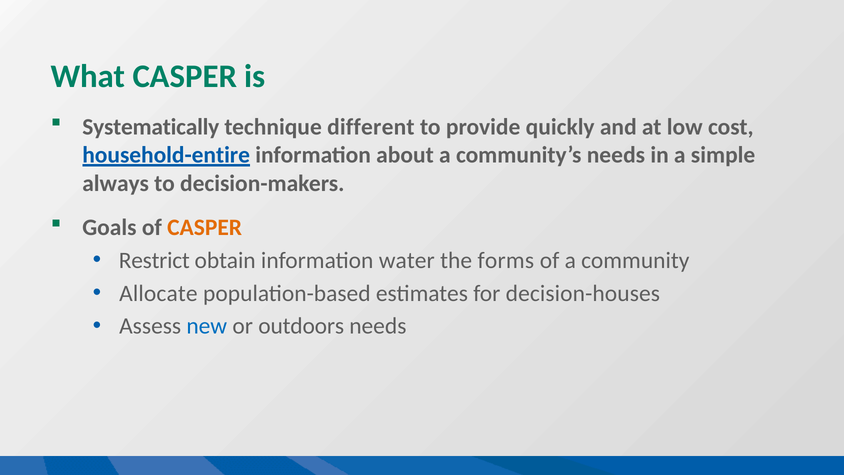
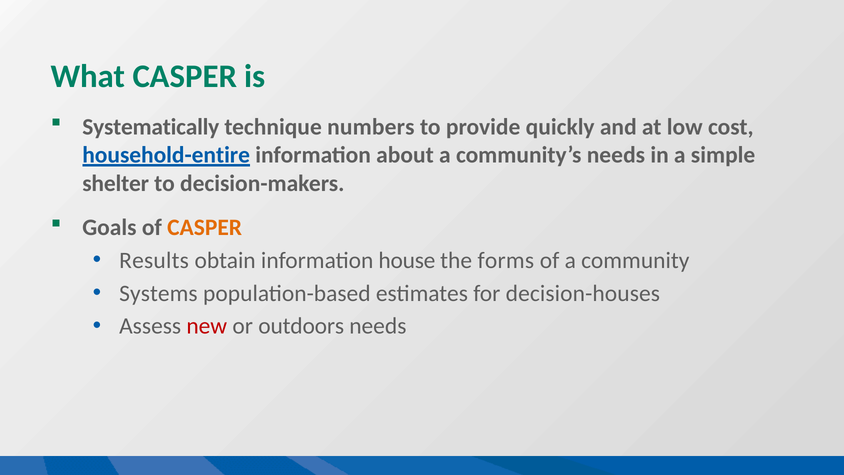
different: different -> numbers (371, 127)
always: always -> shelter (116, 183)
Restrict: Restrict -> Results (154, 260)
water: water -> house (407, 260)
Allocate: Allocate -> Systems (158, 293)
new colour: blue -> red (207, 326)
